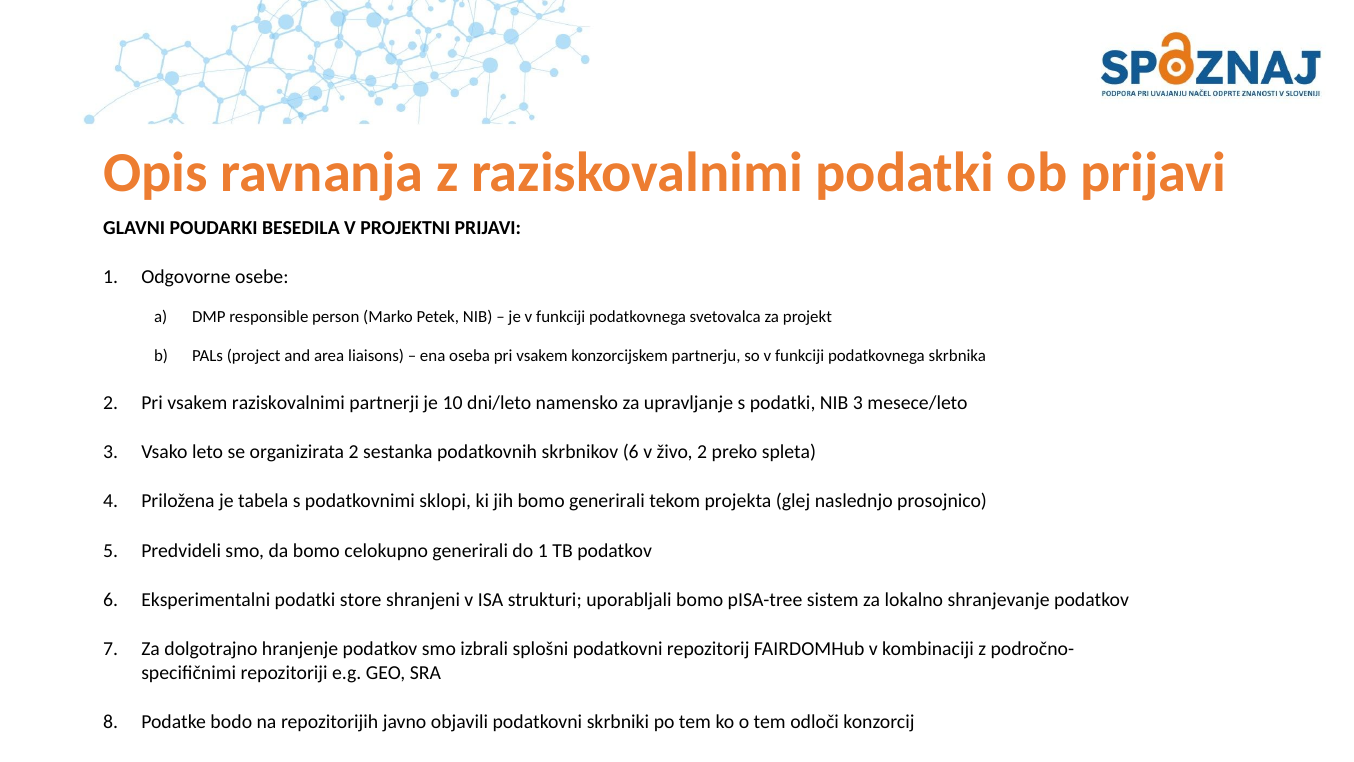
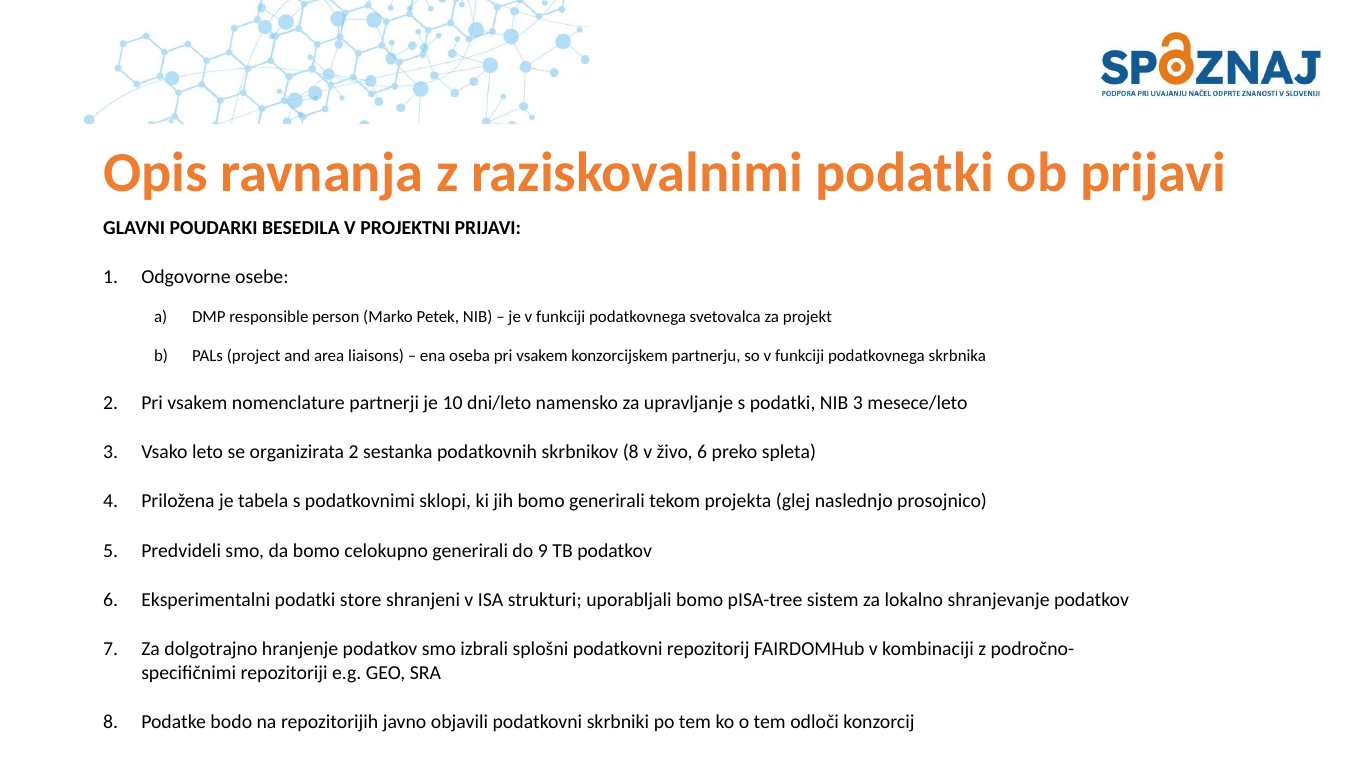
vsakem raziskovalnimi: raziskovalnimi -> nomenclature (288, 403)
skrbnikov 6: 6 -> 8 (631, 452)
živo 2: 2 -> 6 (702, 452)
do 1: 1 -> 9 (543, 550)
